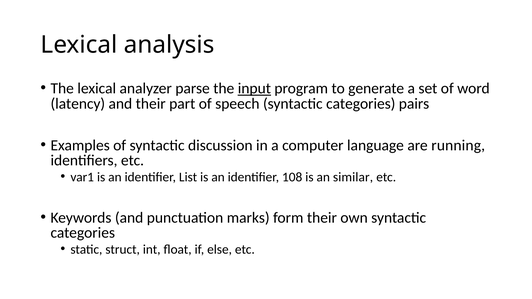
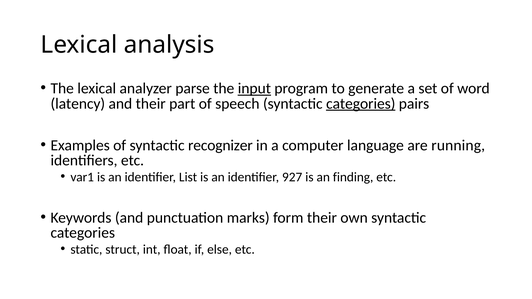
categories underline: none -> present (361, 104)
discussion: discussion -> recognizer (220, 146)
108: 108 -> 927 (292, 177)
similar: similar -> finding (353, 177)
